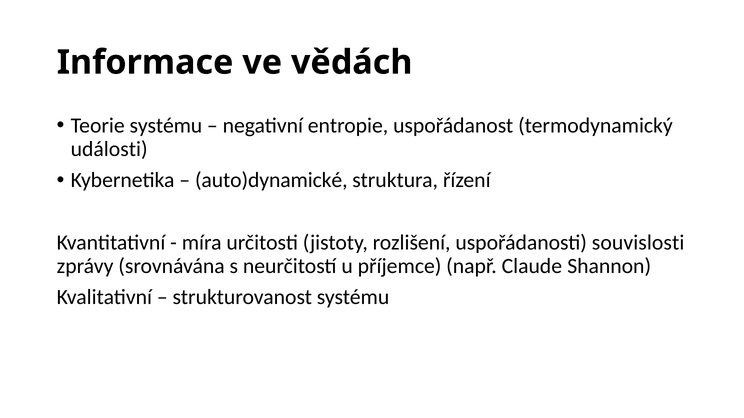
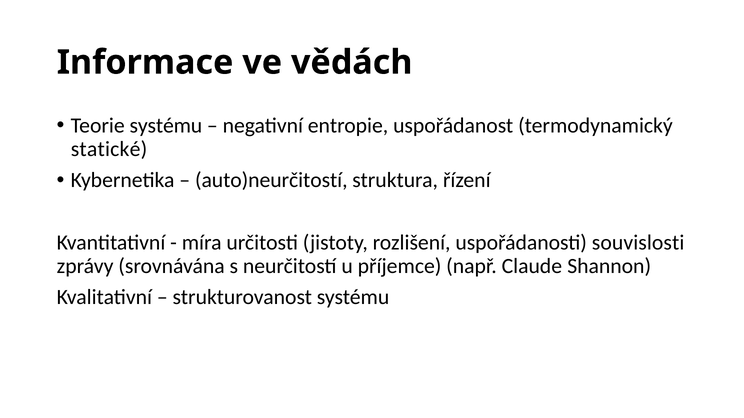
události: události -> statické (109, 149)
auto)dynamické: auto)dynamické -> auto)neurčitostí (271, 180)
